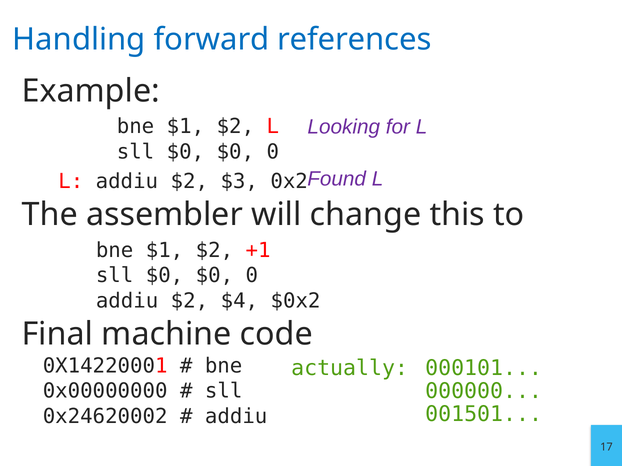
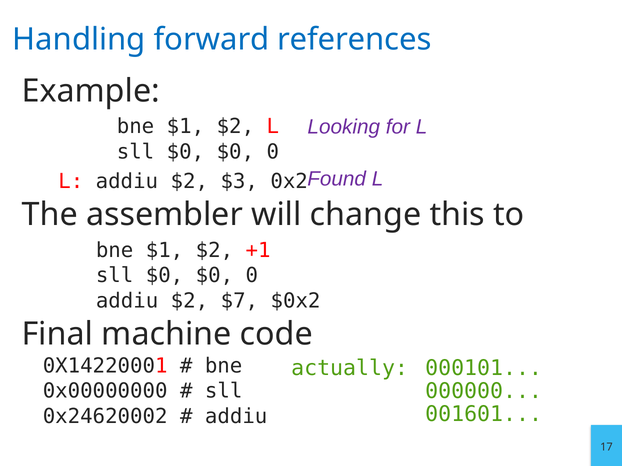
$4: $4 -> $7 (239, 301)
001501: 001501 -> 001601 (484, 415)
